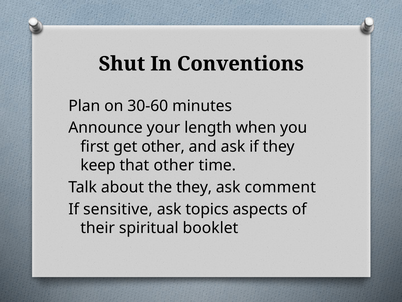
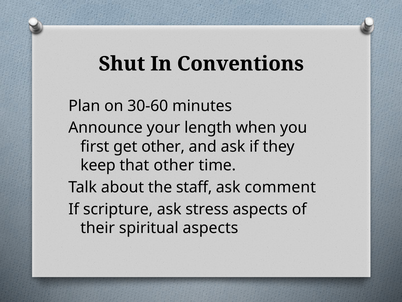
the they: they -> staff (194, 187)
sensitive: sensitive -> scripture (118, 209)
topics: topics -> stress (207, 209)
spiritual booklet: booklet -> aspects (210, 228)
